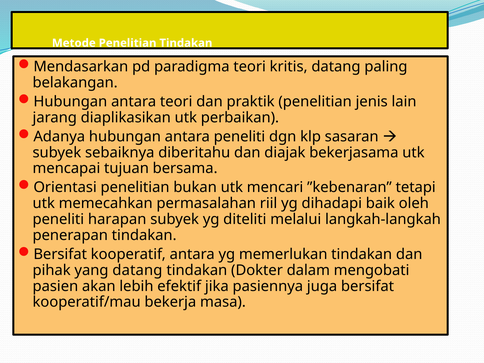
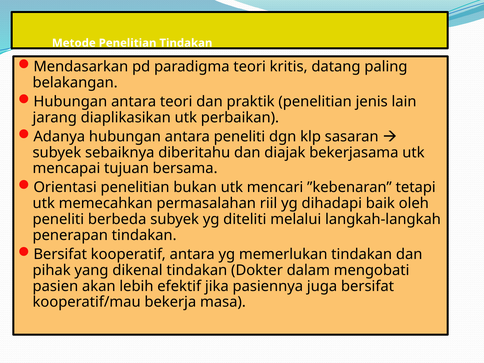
harapan: harapan -> berbeda (117, 219)
yang datang: datang -> dikenal (137, 270)
